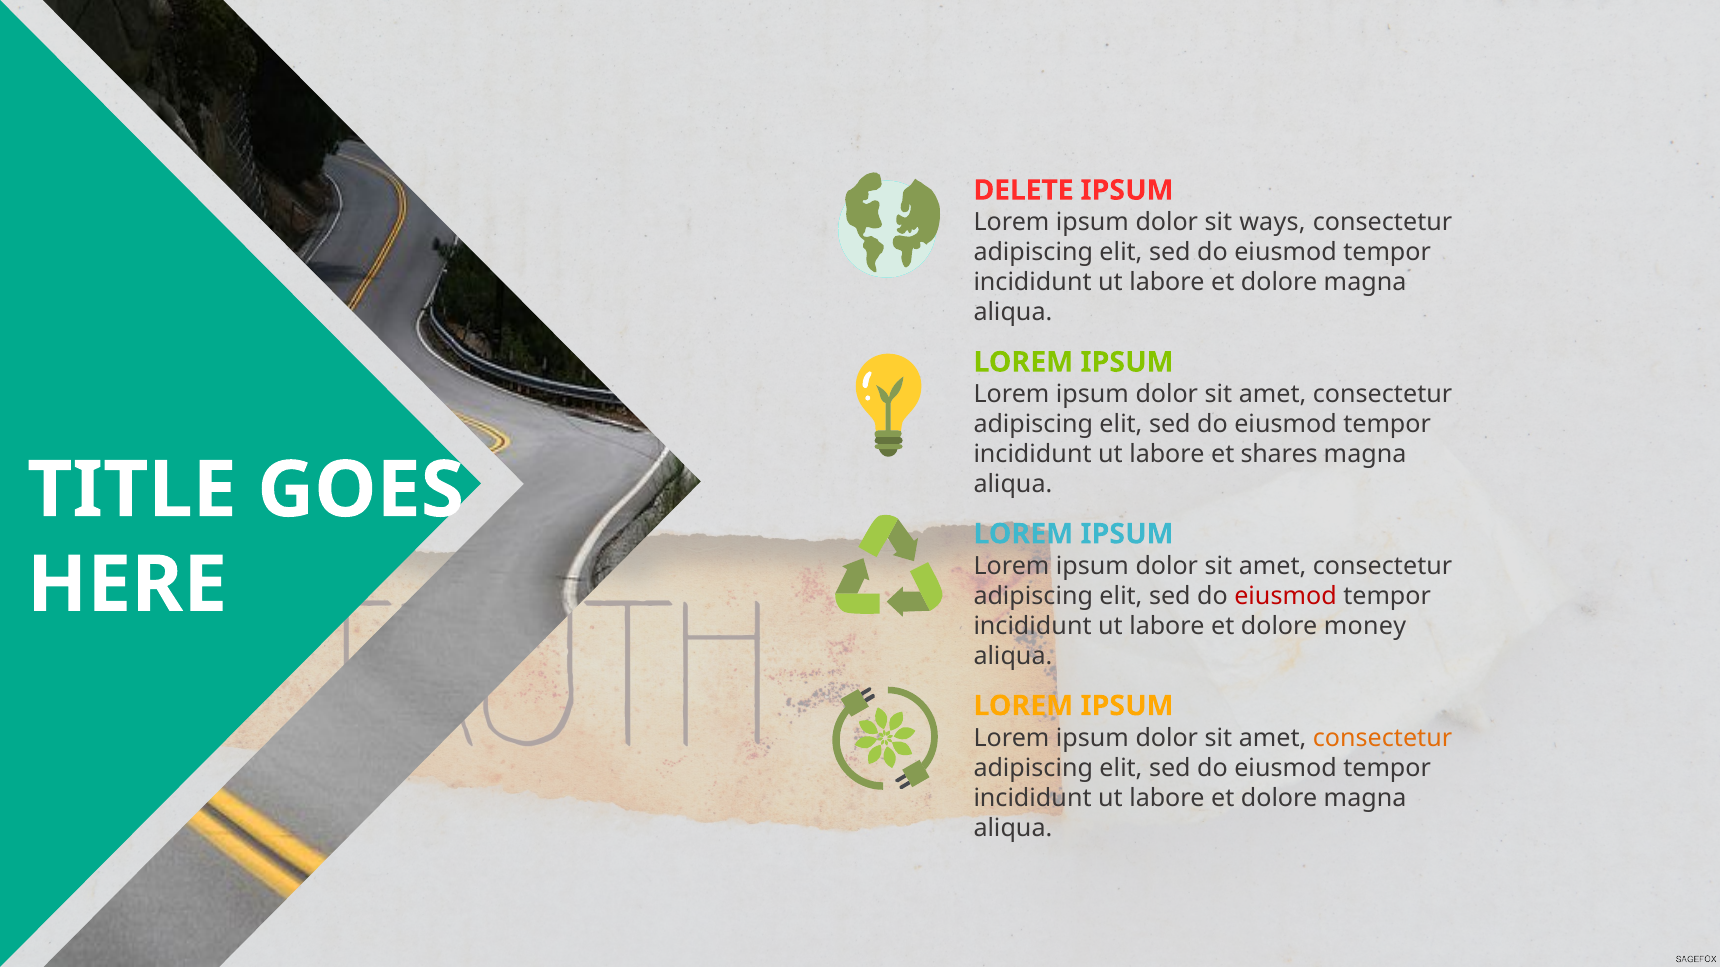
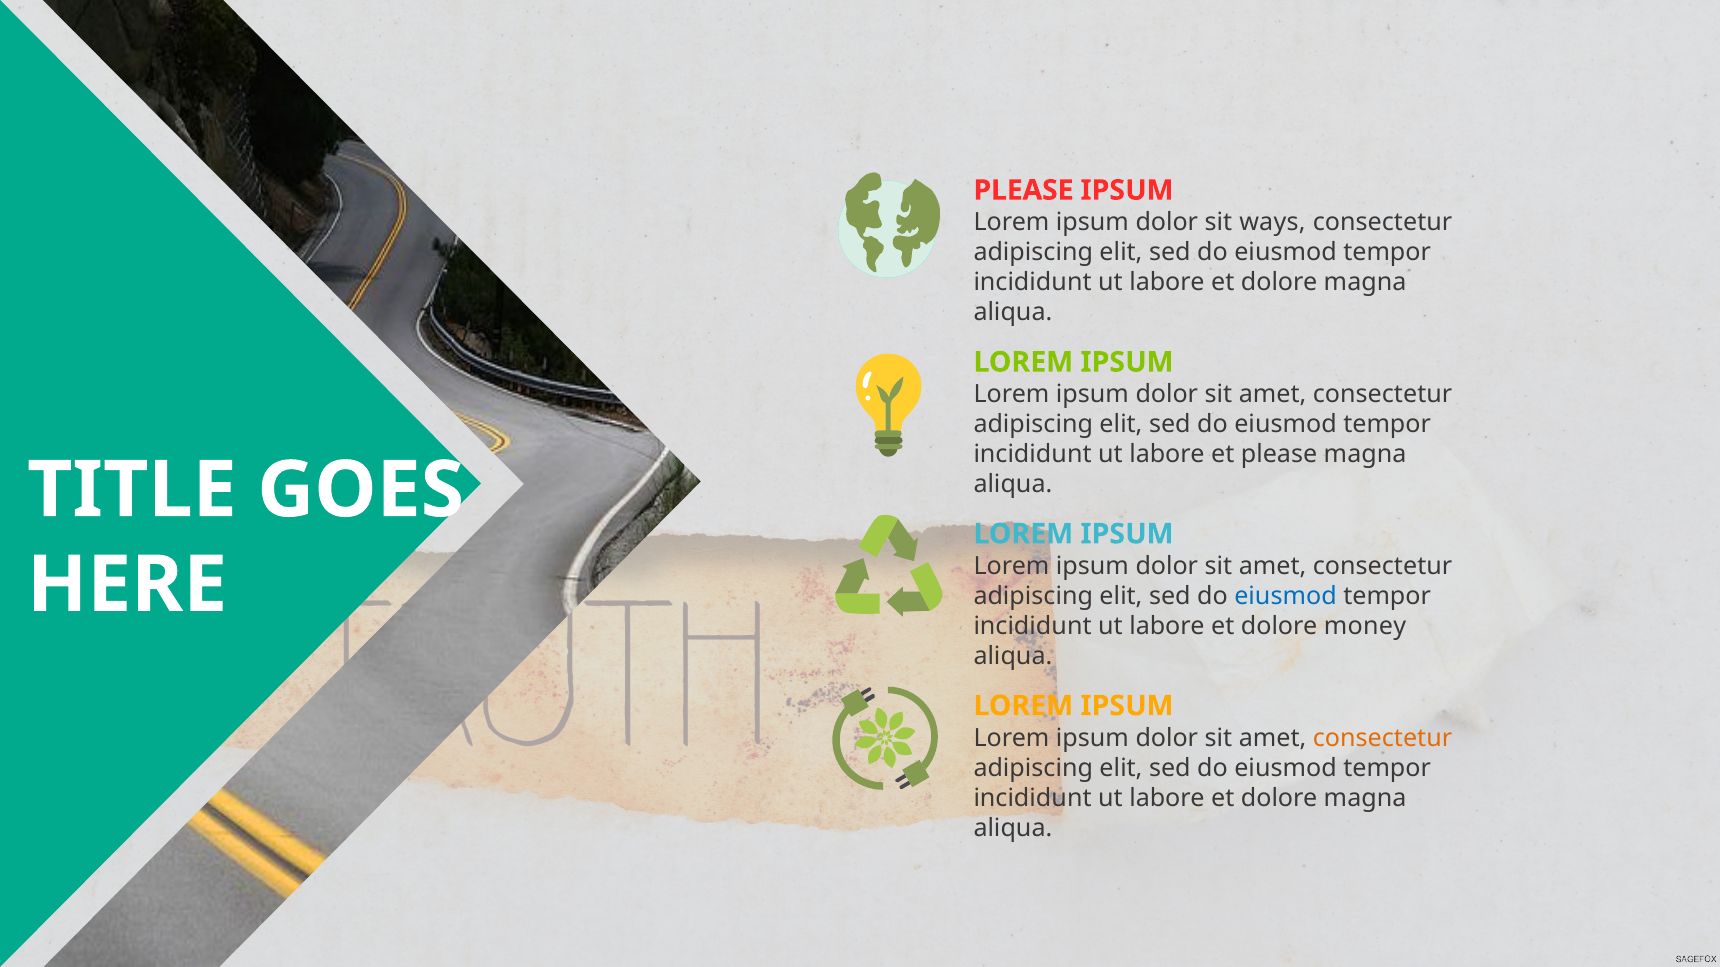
DELETE: DELETE -> PLEASE (1023, 190)
et shares: shares -> please (1279, 455)
eiusmod colour: red -> blue (1285, 596)
